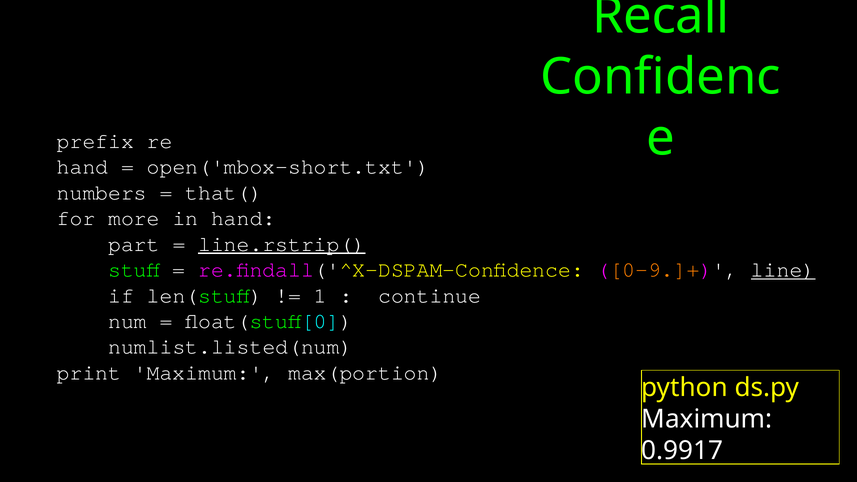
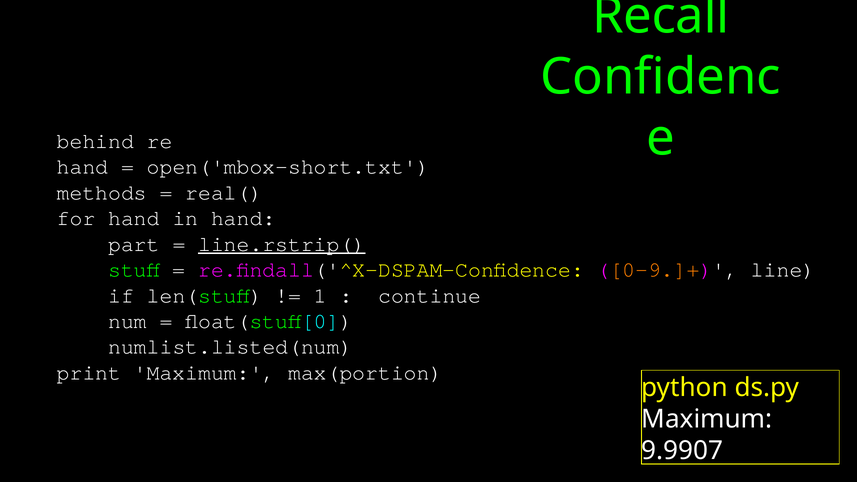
prefix: prefix -> behind (95, 141)
numbers: numbers -> methods (102, 193)
that(: that( -> real( (224, 193)
for more: more -> hand (134, 218)
line underline: present -> none (783, 270)
0.9917: 0.9917 -> 9.9907 (682, 450)
